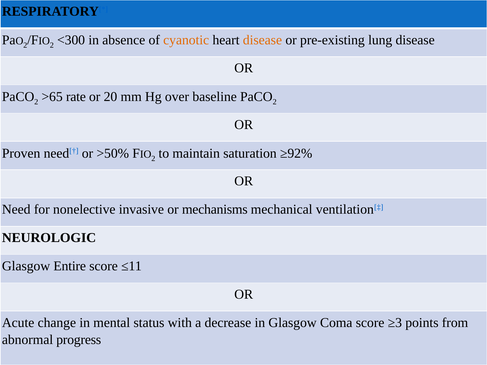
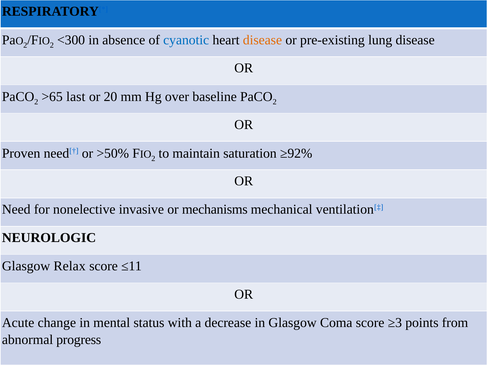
cyanotic colour: orange -> blue (186, 40)
rate: rate -> last (76, 97)
Entire: Entire -> Relax (70, 266)
